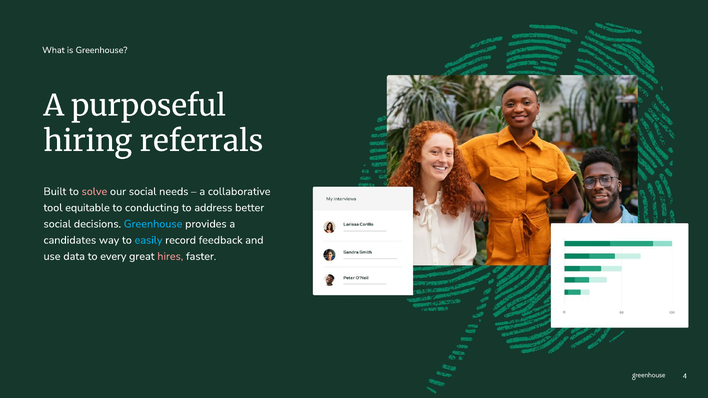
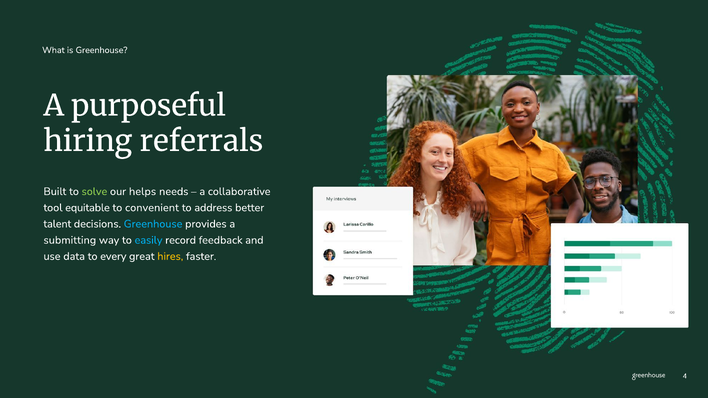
solve colour: pink -> light green (94, 192)
our social: social -> helps (143, 192)
conducting: conducting -> convenient (152, 208)
social: social -> talent (57, 224)
candidates: candidates -> submitting (70, 240)
hires colour: pink -> yellow (170, 256)
